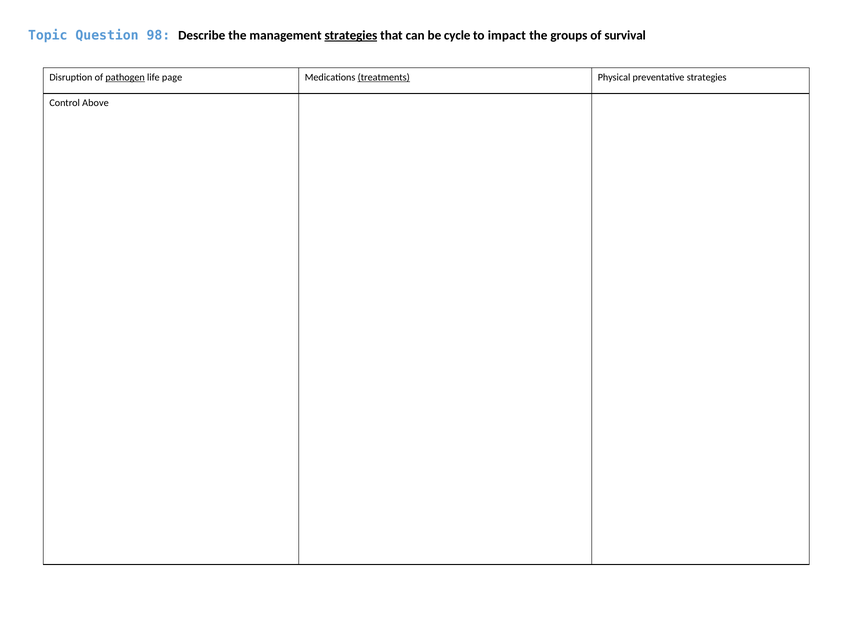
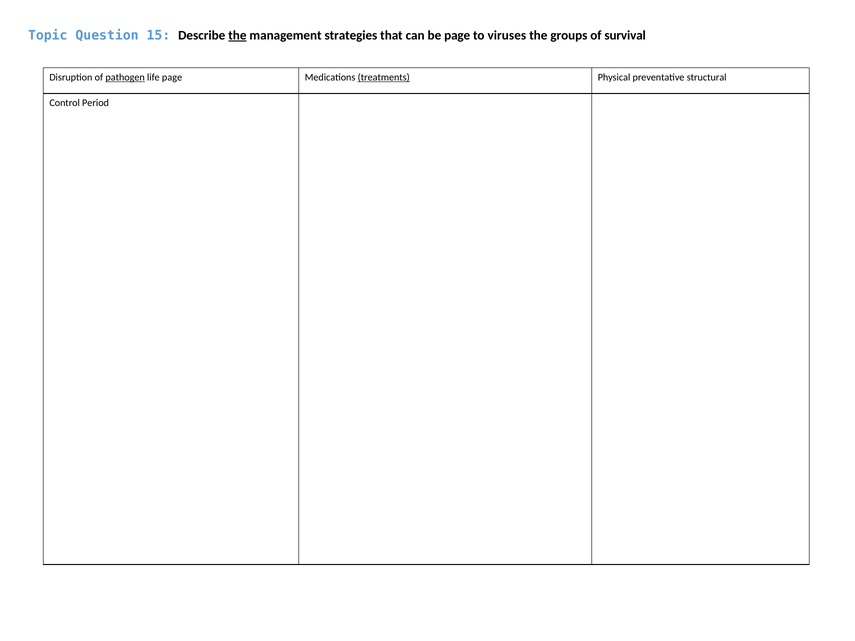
98: 98 -> 15 (158, 35)
the underline: none -> present (237, 35)
strategies underline: present -> none (351, 35)
be cycle: cycle -> page (457, 35)
impact: impact -> viruses (507, 35)
preventative strategies: strategies -> structural (707, 77)
Above: Above -> Period (96, 103)
